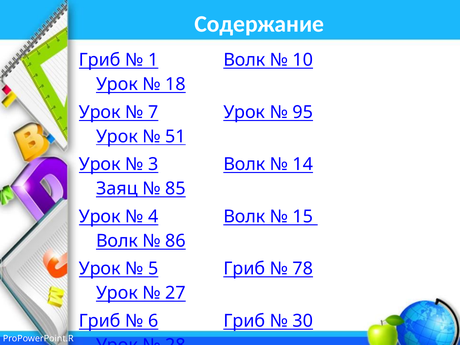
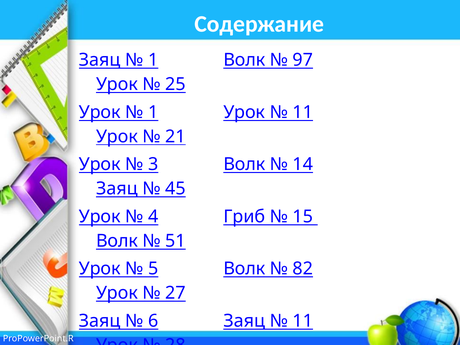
Гриб: Гриб -> Заяц (100, 60)
10: 10 -> 97 (303, 60)
18: 18 -> 25 (176, 84)
7: 7 -> 1 (153, 112)
95: 95 -> 11 (303, 112)
51: 51 -> 21 (176, 136)
85: 85 -> 45 (176, 189)
4 Волк: Волк -> Гриб (244, 217)
86: 86 -> 51 (176, 241)
5 Гриб: Гриб -> Волк (244, 269)
78: 78 -> 82 (303, 269)
Гриб: Гриб -> Заяц (100, 321)
6 Гриб: Гриб -> Заяц (244, 321)
30: 30 -> 11 (303, 321)
